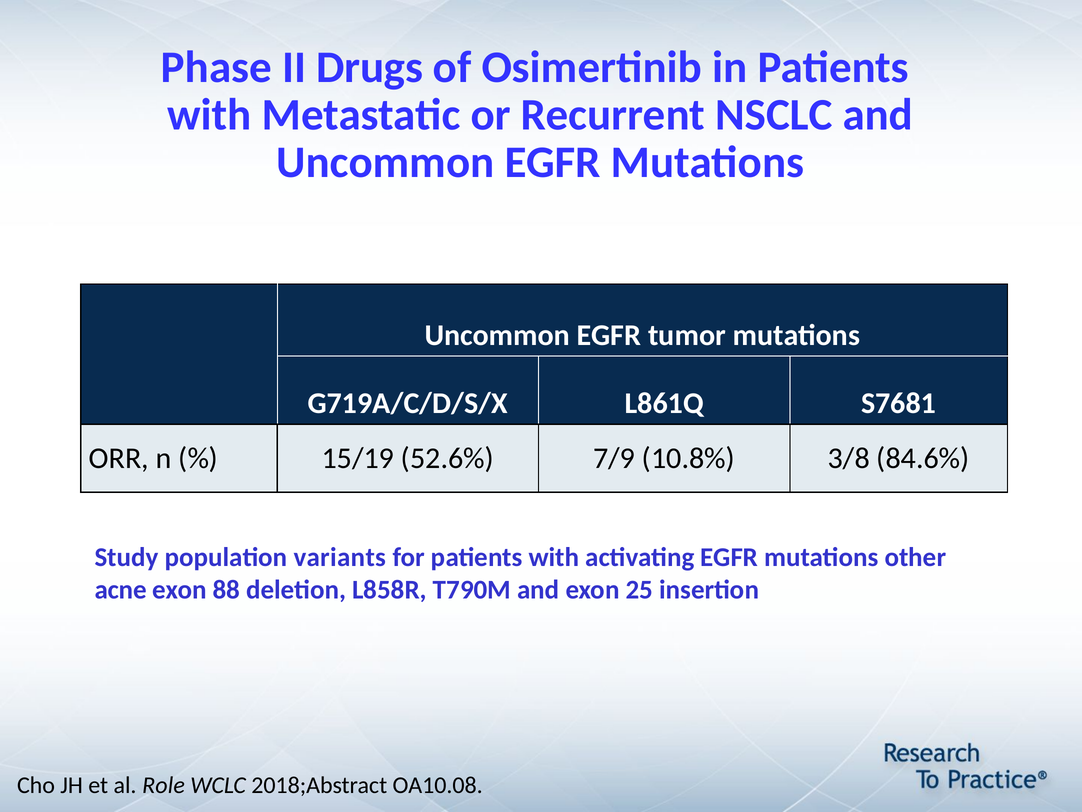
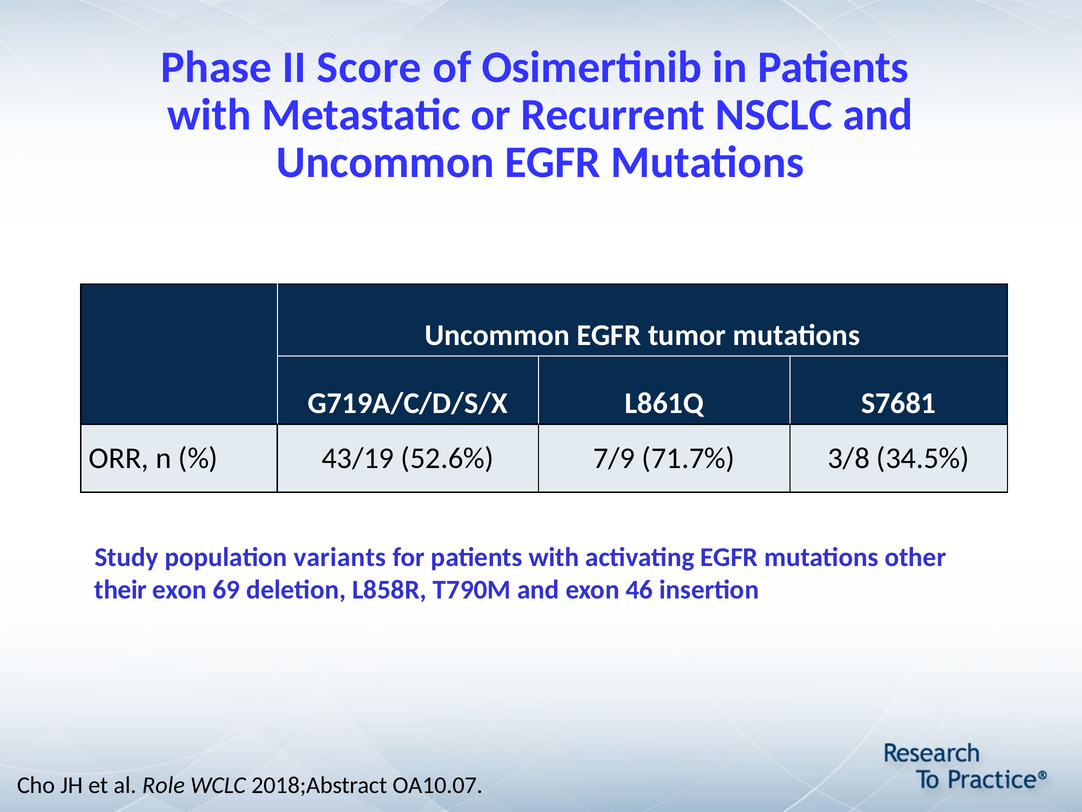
Drugs: Drugs -> Score (369, 67)
15/19: 15/19 -> 43/19 (358, 458)
10.8%: 10.8% -> 71.7% (688, 458)
84.6%: 84.6% -> 34.5% (923, 458)
acne: acne -> their (121, 589)
88: 88 -> 69 (226, 589)
25: 25 -> 46 (639, 589)
OA10.08: OA10.08 -> OA10.07 (438, 785)
